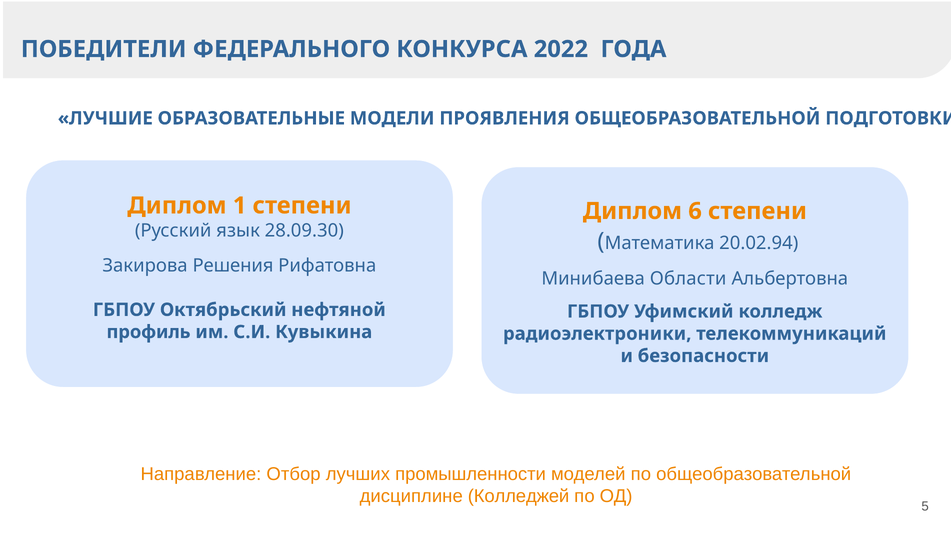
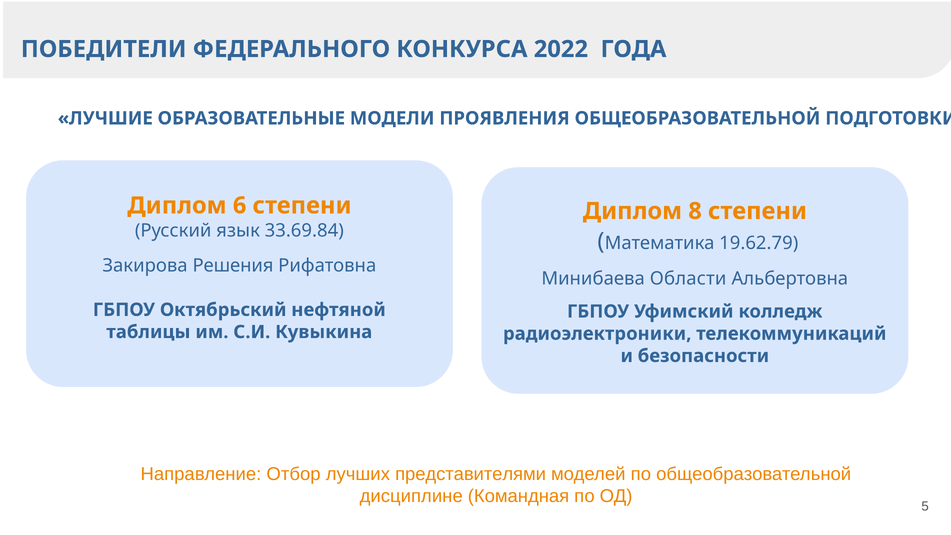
Диплом 1: 1 -> 6 (240, 206)
6: 6 -> 8 (695, 211)
28.09.30: 28.09.30 -> 33.69.84 (304, 231)
20.02.94: 20.02.94 -> 19.62.79 (759, 243)
профиль: профиль -> таблицы (148, 332)
686: 686 -> 966 (458, 462)
промышленности: промышленности -> представителями (471, 474)
Колледжей: Колледжей -> Командная (519, 496)
